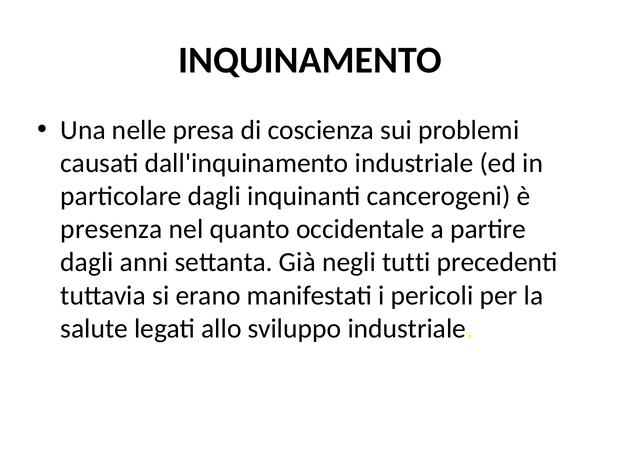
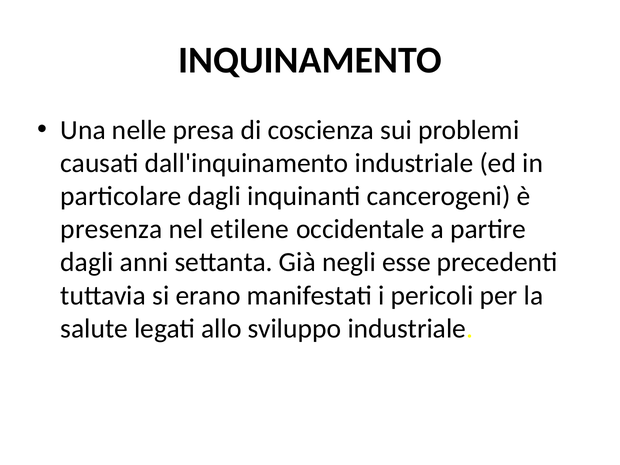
quanto: quanto -> etilene (250, 229)
tutti: tutti -> esse (406, 262)
